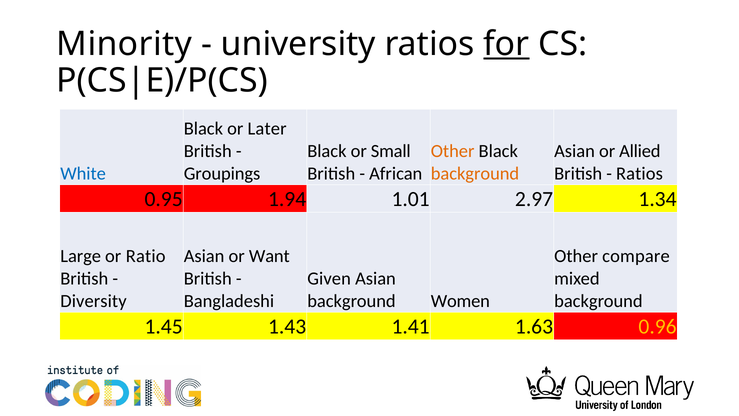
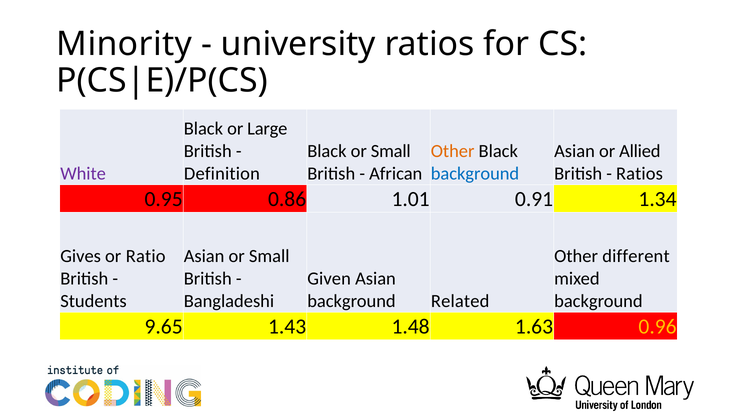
for underline: present -> none (506, 44)
Later: Later -> Large (267, 128)
White colour: blue -> purple (83, 173)
Groupings: Groupings -> Definition (222, 173)
background colour: orange -> blue (475, 173)
1.94: 1.94 -> 0.86 (287, 199)
2.97: 2.97 -> 0.91 (534, 199)
Large: Large -> Gives (81, 256)
Asian or Want: Want -> Small (269, 256)
compare: compare -> different (636, 256)
Diversity: Diversity -> Students (94, 301)
Women: Women -> Related (460, 301)
1.45: 1.45 -> 9.65 (164, 326)
1.41: 1.41 -> 1.48 (411, 326)
